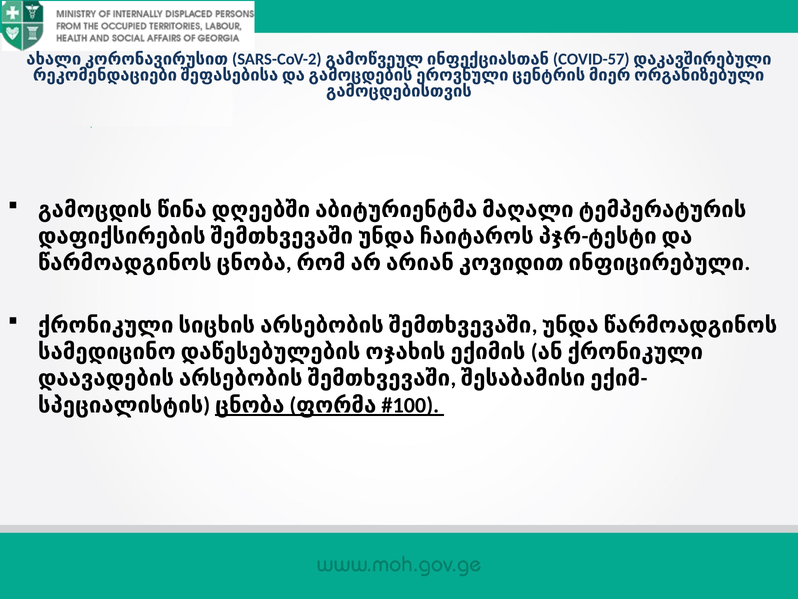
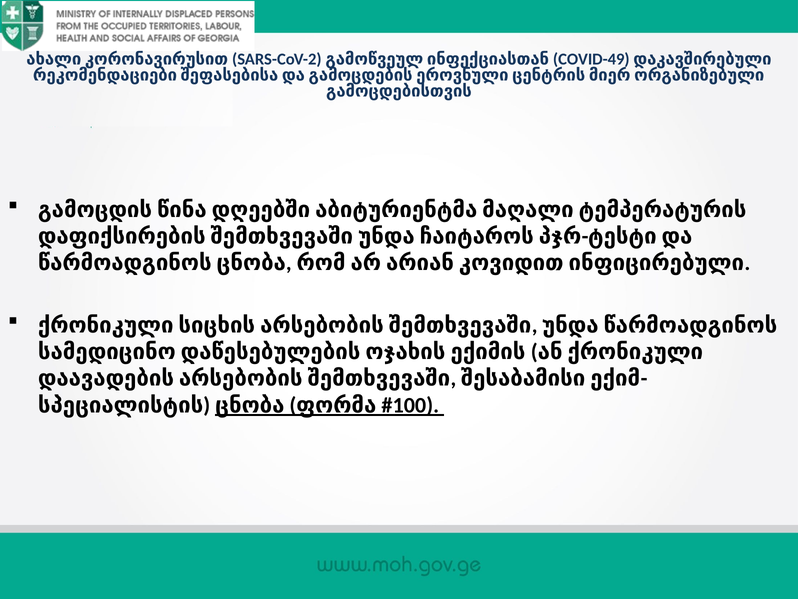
COVID-57: COVID-57 -> COVID-49 (594, 59)
